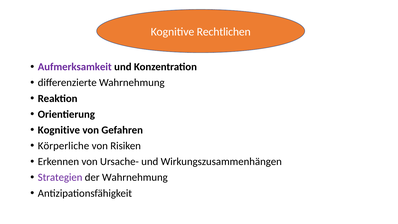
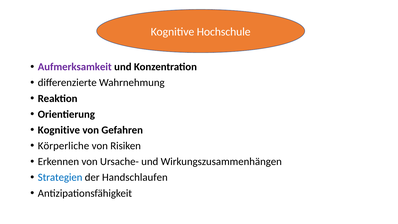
Rechtlichen: Rechtlichen -> Hochschule (224, 32)
Strategien colour: purple -> blue (60, 177)
der Wahrnehmung: Wahrnehmung -> Handschlaufen (135, 177)
